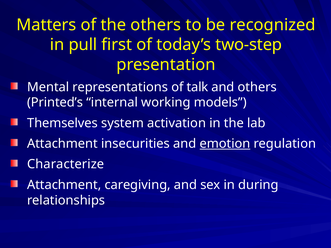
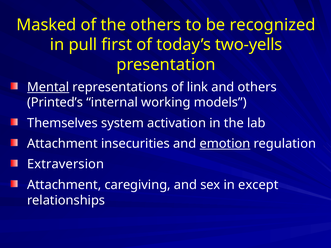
Matters: Matters -> Masked (46, 25)
two-step: two-step -> two-yells (249, 45)
Mental underline: none -> present (48, 87)
talk: talk -> link (197, 87)
Characterize: Characterize -> Extraversion (66, 164)
during: during -> except (258, 185)
